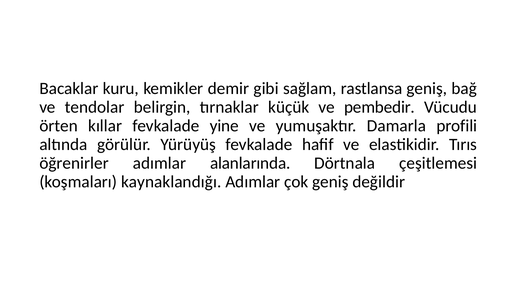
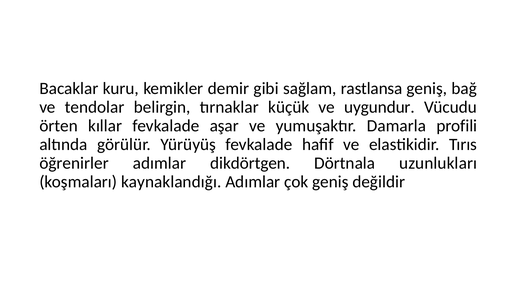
pembedir: pembedir -> uygundur (379, 107)
yine: yine -> aşar (224, 126)
alanlarında: alanlarında -> dikdörtgen (250, 163)
çeşitlemesi: çeşitlemesi -> uzunlukları (438, 163)
